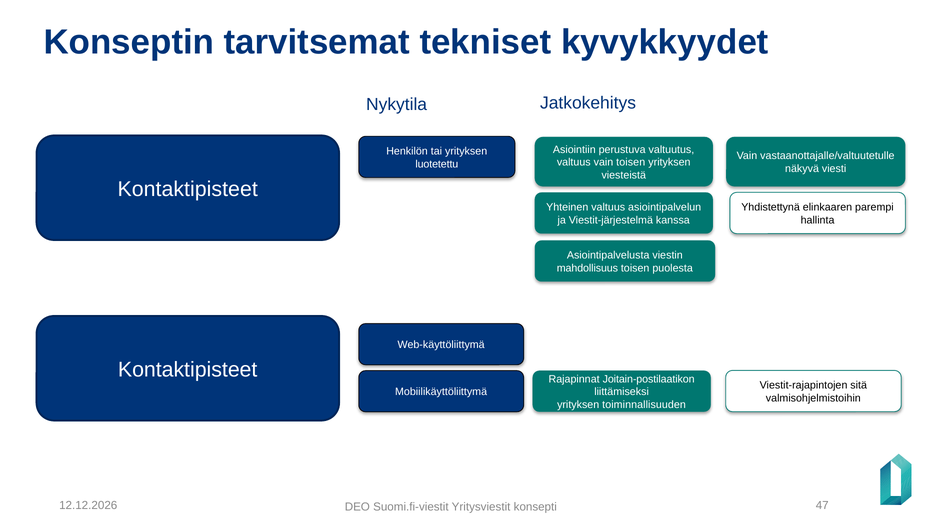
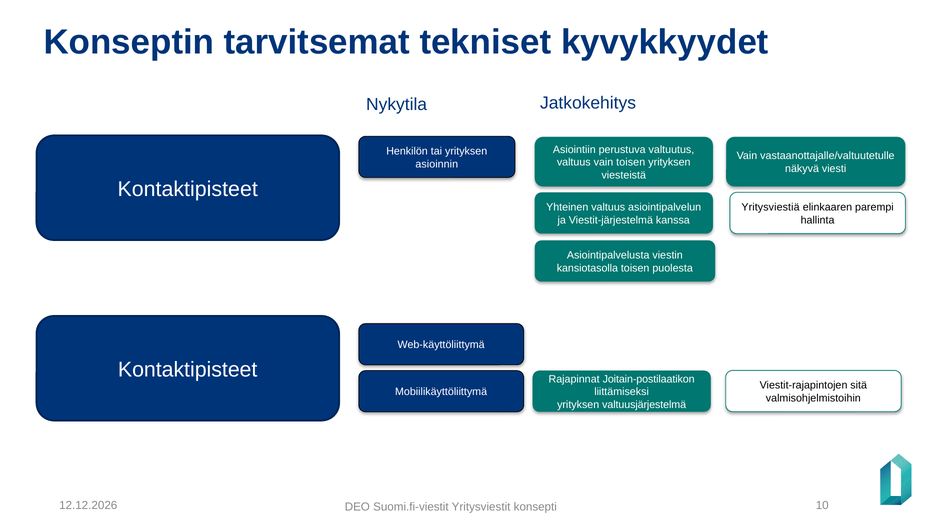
luotetettu: luotetettu -> asioinnin (437, 164)
Yhdistettynä: Yhdistettynä -> Yritysviestiä (770, 207)
mahdollisuus: mahdollisuus -> kansiotasolla (587, 268)
toiminnallisuuden: toiminnallisuuden -> valtuusjärjestelmä (644, 404)
47: 47 -> 10 (822, 505)
